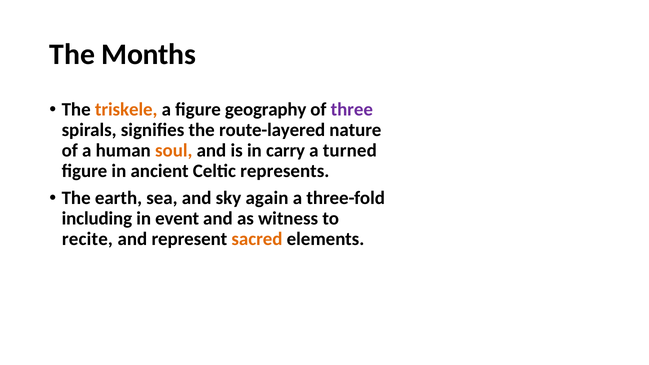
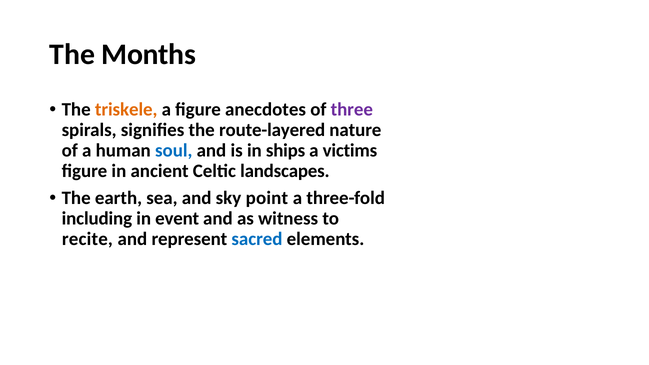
geography: geography -> anecdotes (266, 110)
soul colour: orange -> blue (174, 151)
carry: carry -> ships (286, 151)
turned: turned -> victims (350, 151)
represents: represents -> landscapes (285, 171)
again: again -> point (267, 198)
sacred colour: orange -> blue (257, 239)
